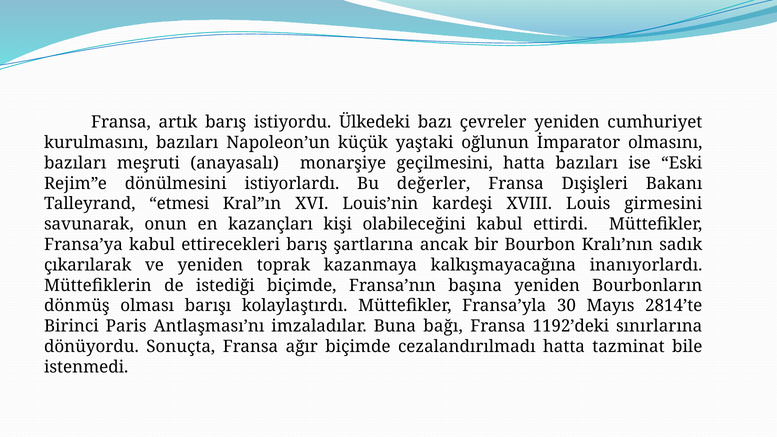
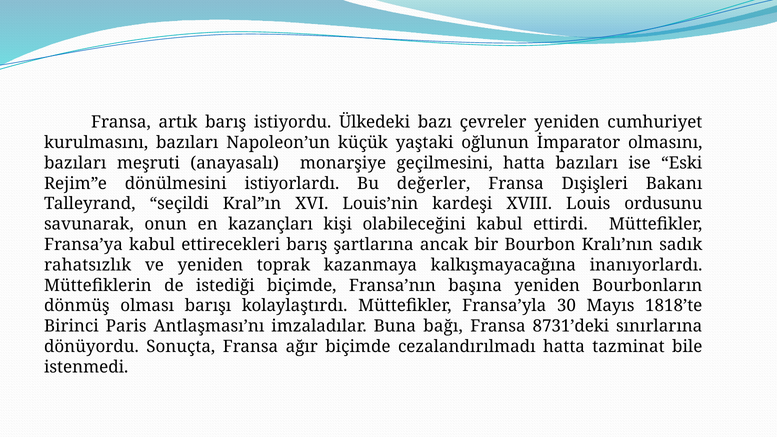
etmesi: etmesi -> seçildi (179, 204)
girmesini: girmesini -> ordusunu (663, 204)
çıkarılarak: çıkarılarak -> rahatsızlık (88, 265)
2814’te: 2814’te -> 1818’te (674, 306)
1192’deki: 1192’deki -> 8731’deki (571, 326)
